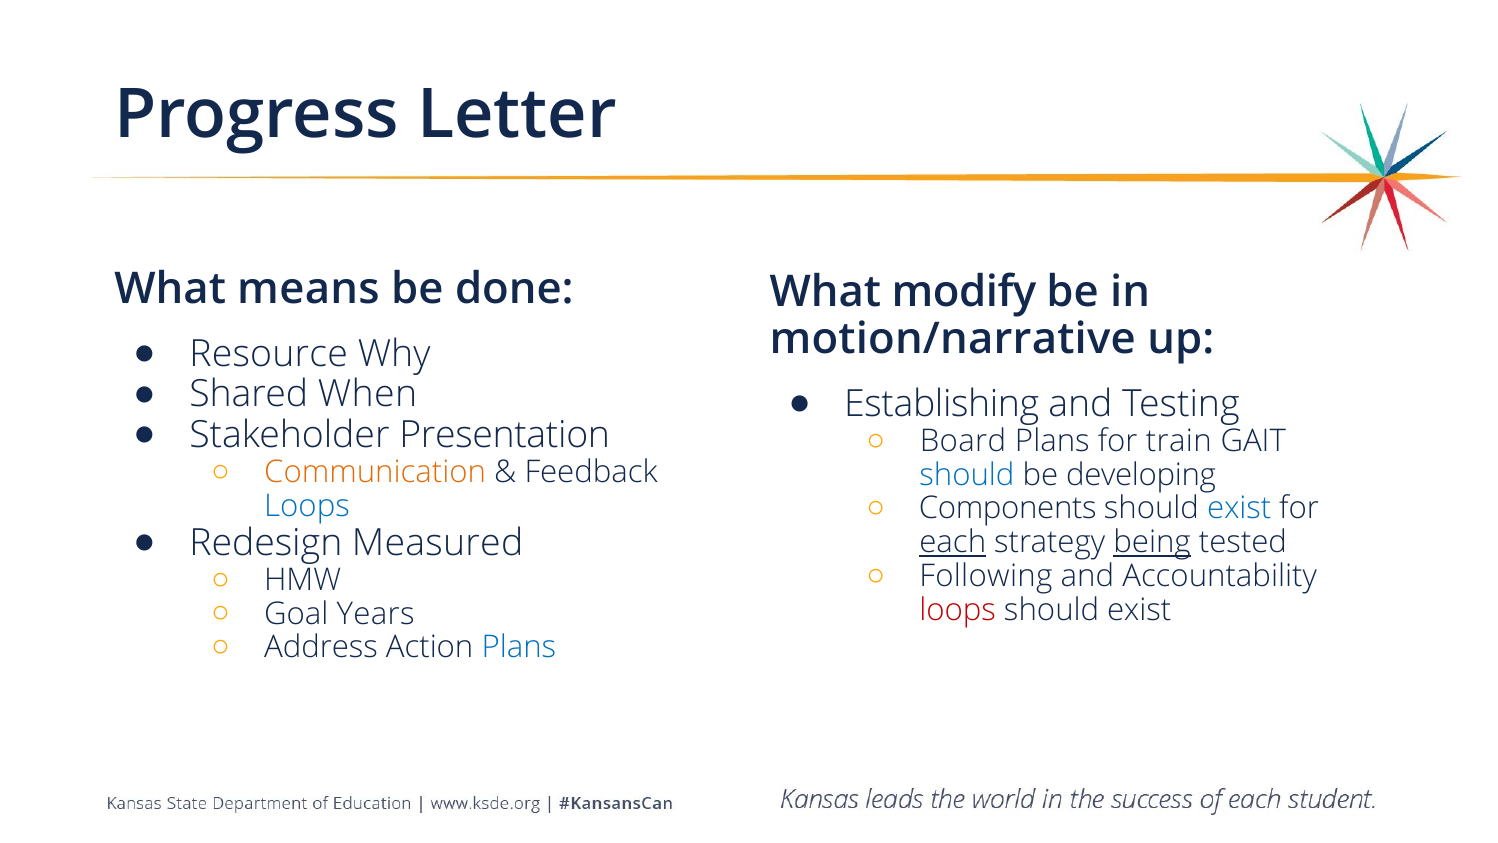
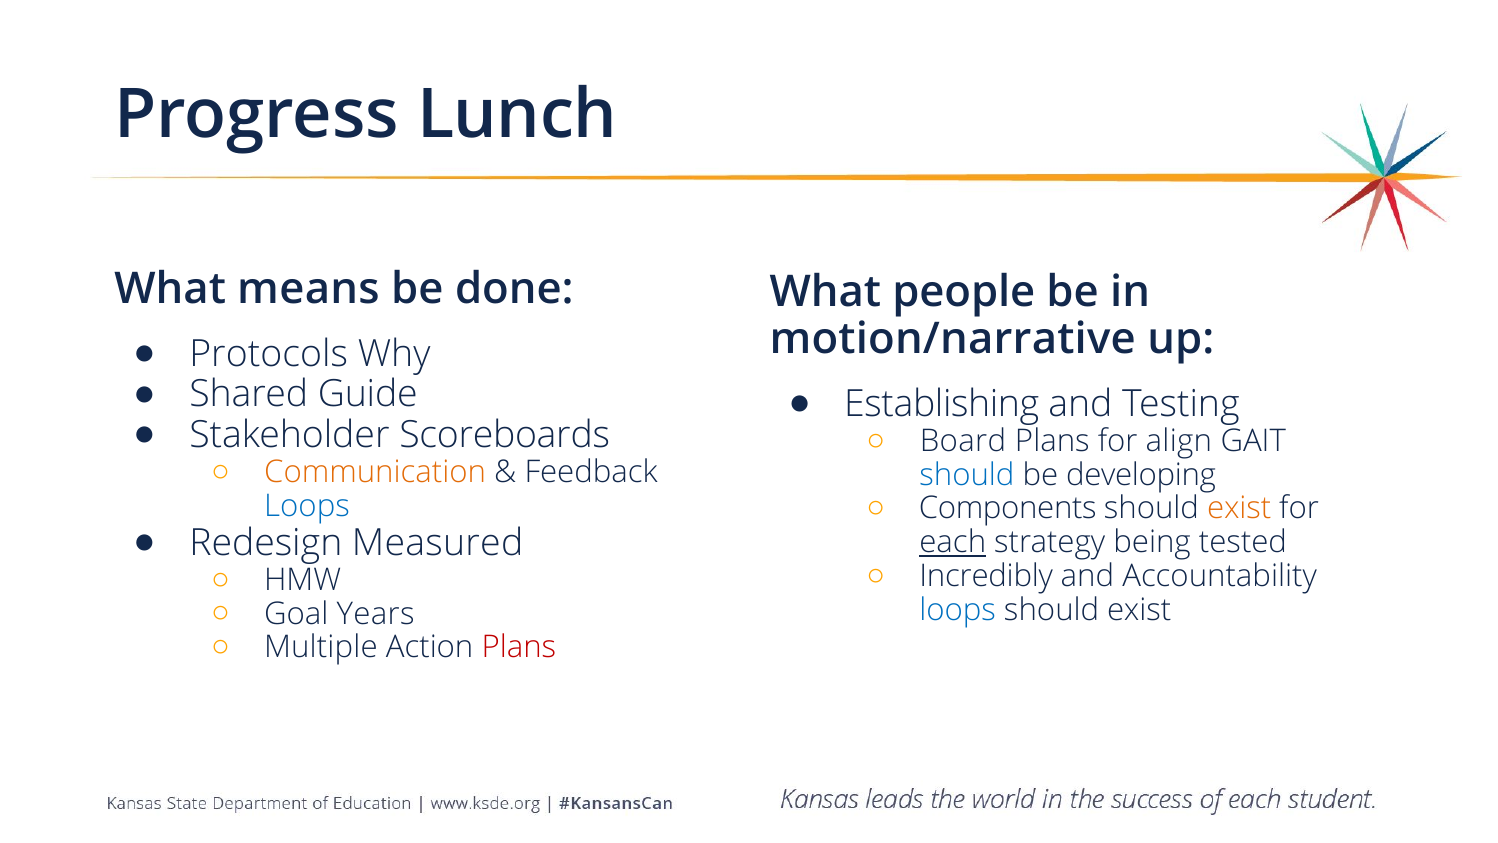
Letter: Letter -> Lunch (517, 115)
modify: modify -> people (964, 292)
Resource: Resource -> Protocols (269, 354)
When: When -> Guide (368, 394)
Presentation: Presentation -> Scoreboards (505, 435)
train: train -> align (1179, 441)
exist colour: blue -> orange (1239, 508)
being underline: present -> none (1152, 542)
Following: Following -> Incredibly (986, 576)
loops colour: red -> blue (958, 610)
Address: Address -> Multiple (321, 647)
Plans colour: blue -> red (519, 647)
